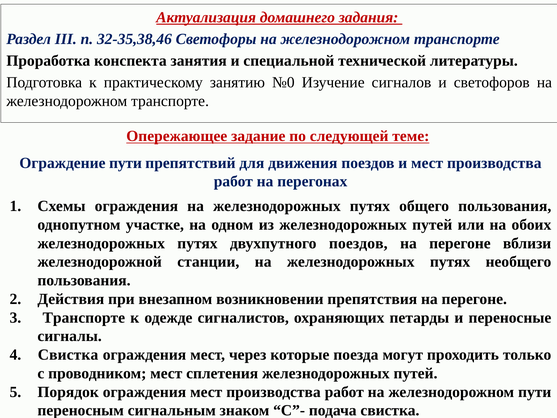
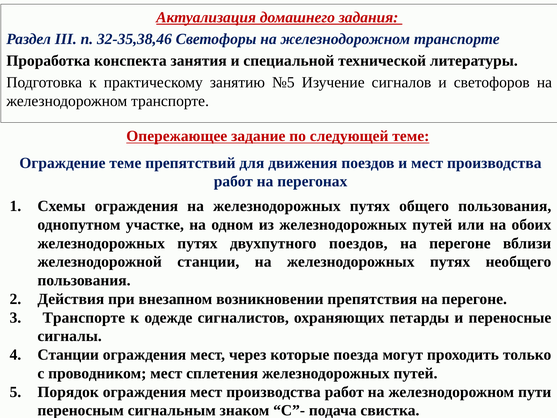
№0: №0 -> №5 (283, 82)
Ограждение пути: пути -> теме (125, 163)
Свистка: Свистка -> Станции (68, 355)
